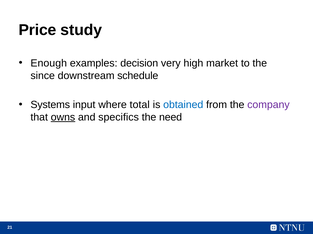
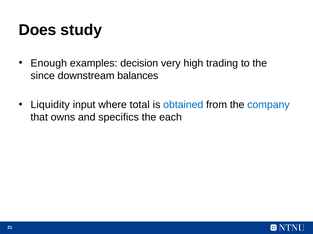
Price: Price -> Does (38, 30)
market: market -> trading (222, 63)
schedule: schedule -> balances (138, 76)
Systems: Systems -> Liquidity (50, 105)
company colour: purple -> blue (268, 105)
owns underline: present -> none (63, 118)
need: need -> each (171, 118)
